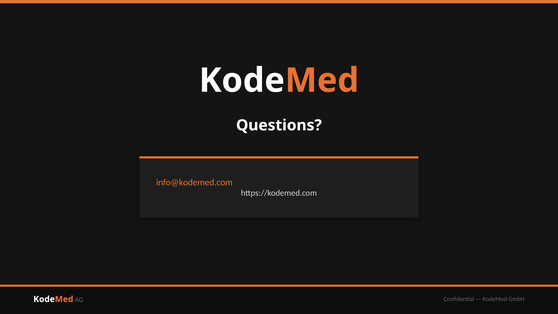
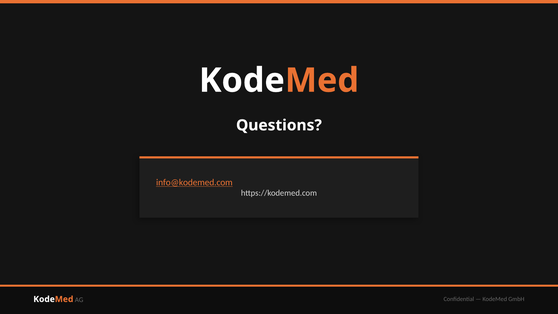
info@kodemed.com underline: none -> present (194, 182)
